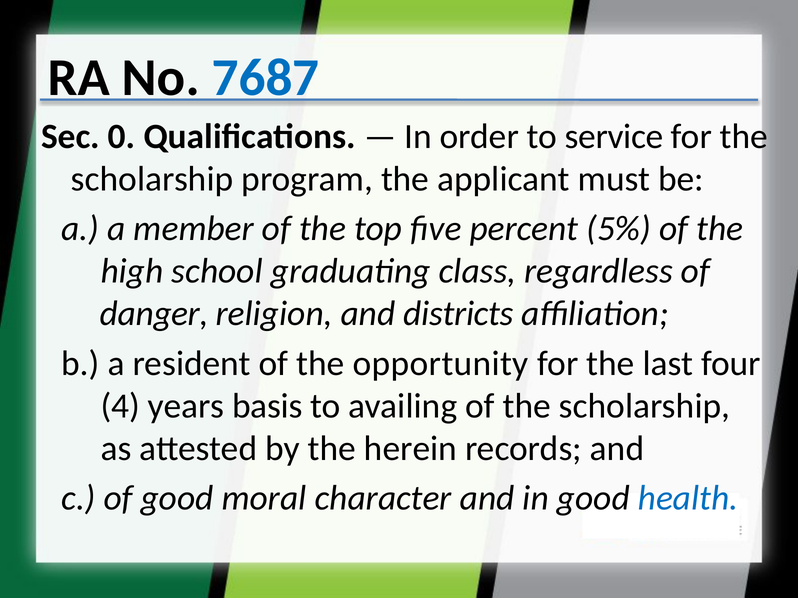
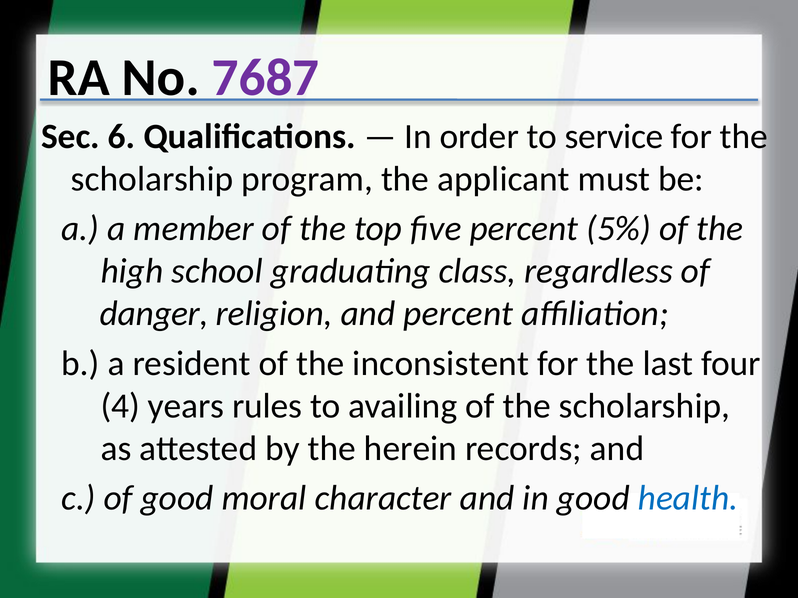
7687 colour: blue -> purple (266, 78)
0: 0 -> 6 (122, 137)
and districts: districts -> percent (458, 314)
opportunity: opportunity -> inconsistent (441, 364)
basis: basis -> rules (267, 406)
